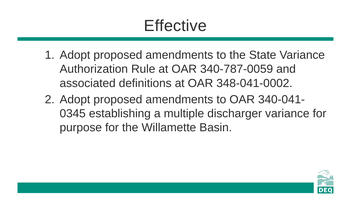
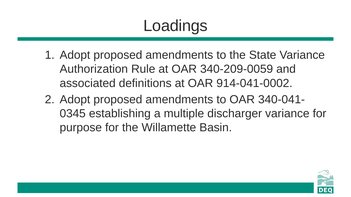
Effective: Effective -> Loadings (176, 26)
340-787-0059: 340-787-0059 -> 340-209-0059 (237, 69)
348-041-0002: 348-041-0002 -> 914-041-0002 (254, 83)
